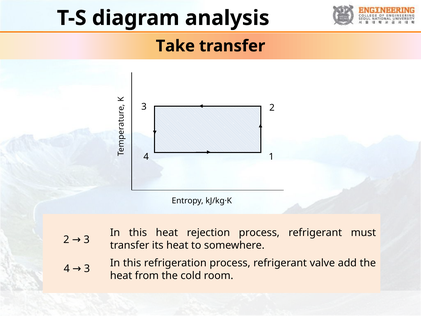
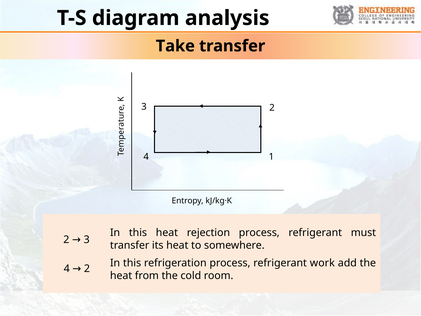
valve: valve -> work (322, 263)
4 3: 3 -> 2 (87, 268)
